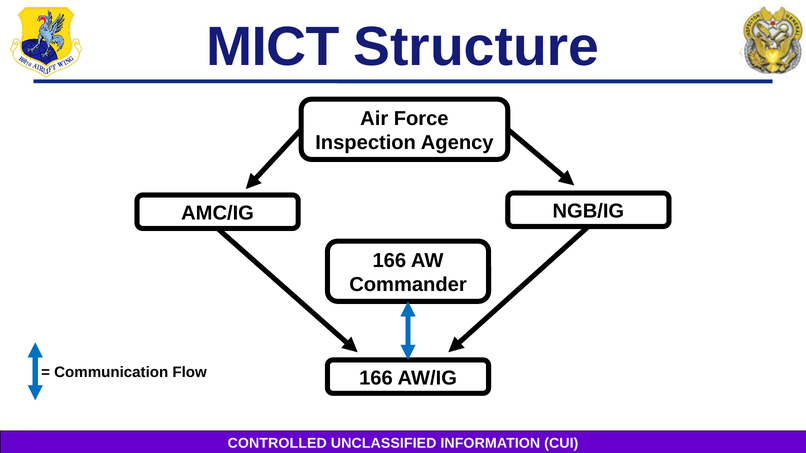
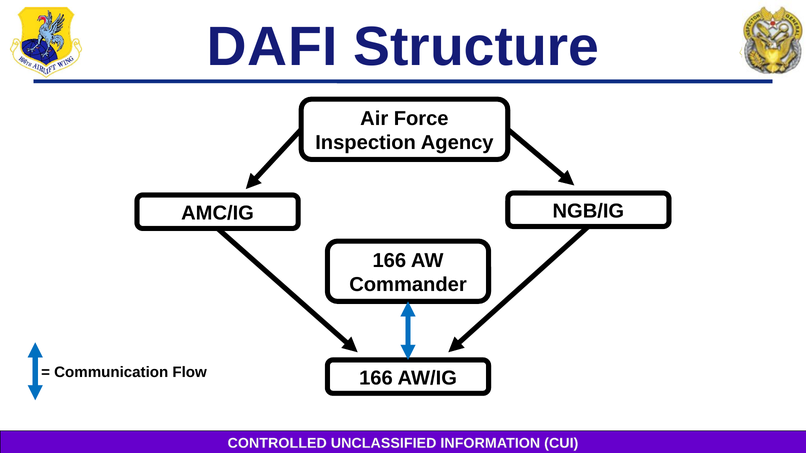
MICT: MICT -> DAFI (272, 47)
